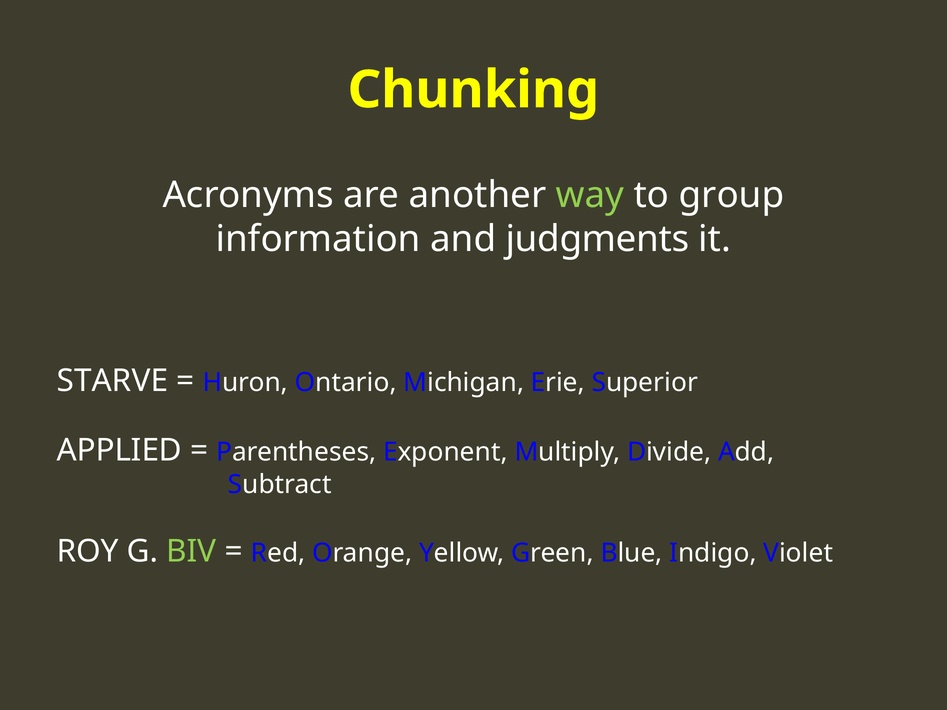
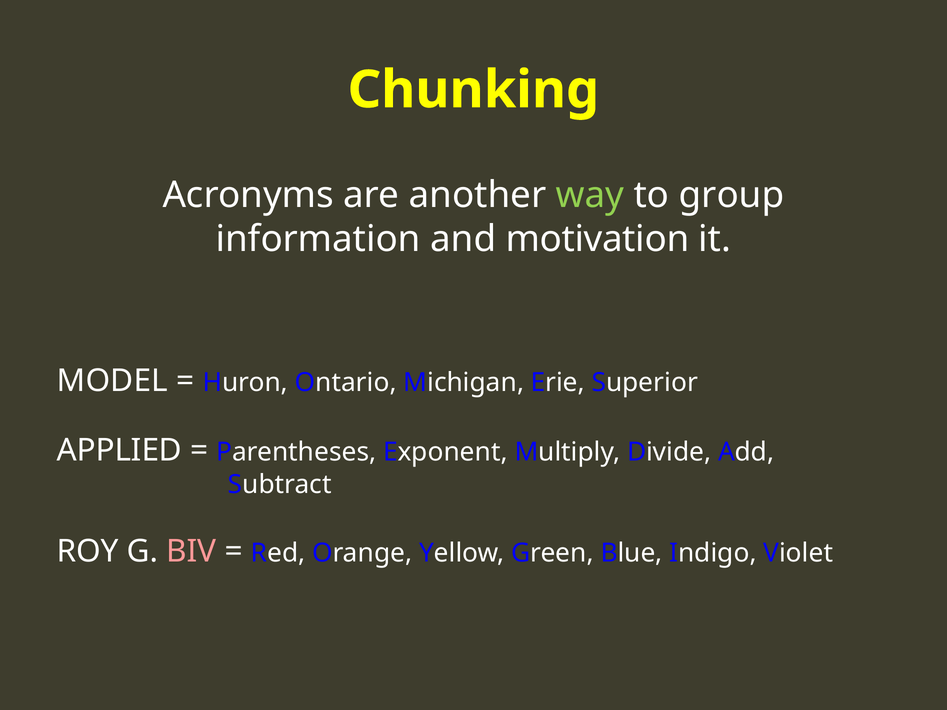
judgments: judgments -> motivation (597, 239)
STARVE: STARVE -> MODEL (112, 381)
BIV colour: light green -> pink (191, 551)
